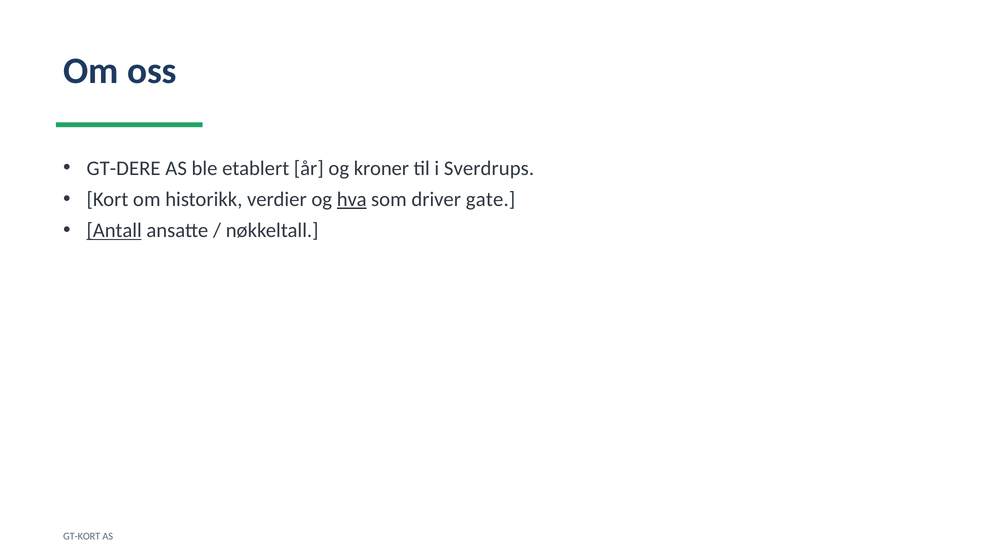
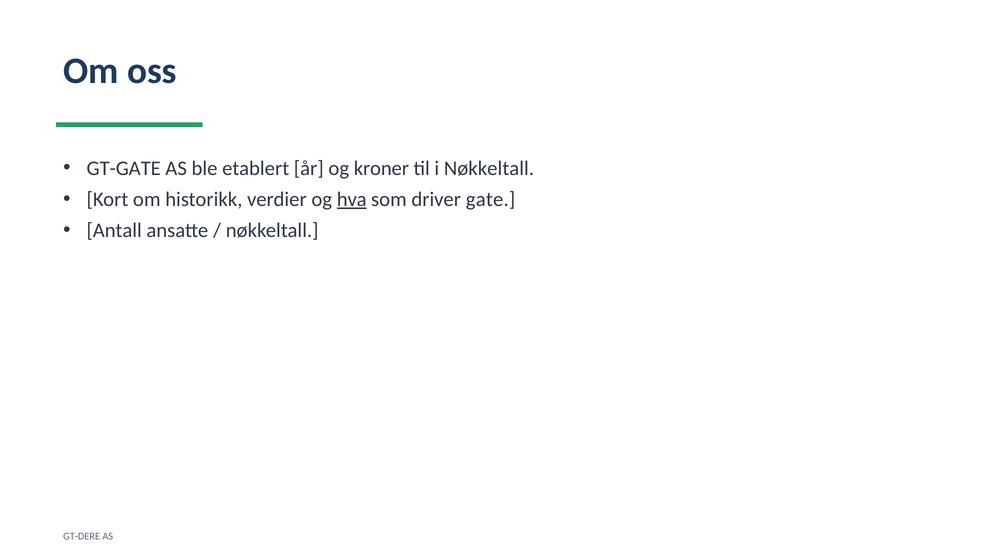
GT-DERE: GT-DERE -> GT-GATE (124, 168)
i Sverdrups: Sverdrups -> Nøkkeltall (489, 168)
Antall underline: present -> none (114, 231)
GT-KORT: GT-KORT -> GT-DERE (82, 536)
